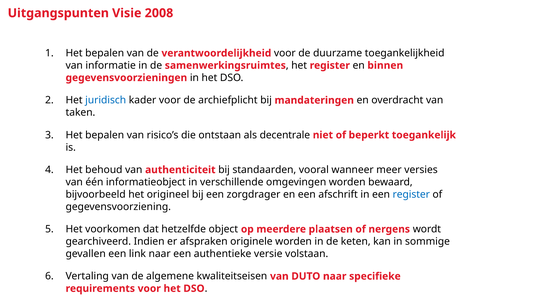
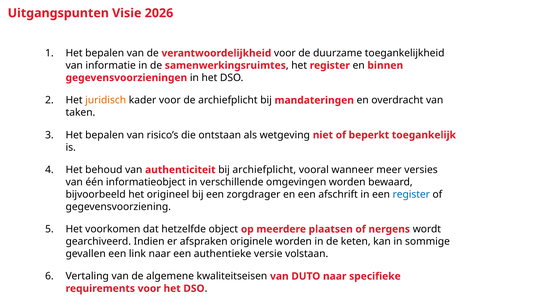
2008: 2008 -> 2026 (159, 13)
juridisch colour: blue -> orange (106, 100)
decentrale: decentrale -> wetgeving (285, 135)
bij standaarden: standaarden -> archiefplicht (264, 170)
